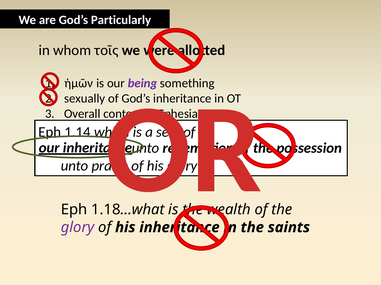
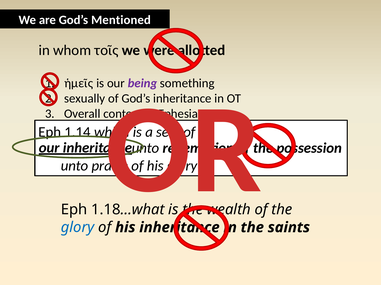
Particularly: Particularly -> Mentioned (121, 20)
ἡμῶν: ἡμῶν -> ἡμεῖς (79, 83)
glory colour: purple -> blue (78, 228)
